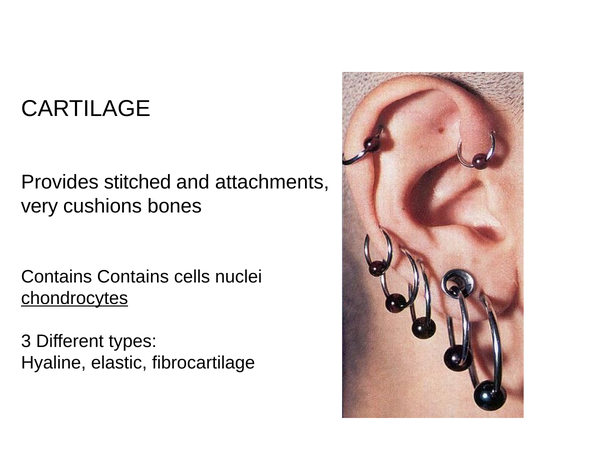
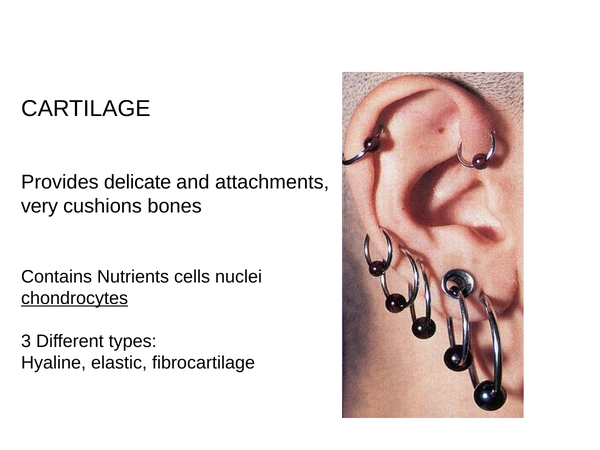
stitched: stitched -> delicate (138, 182)
Contains Contains: Contains -> Nutrients (133, 277)
